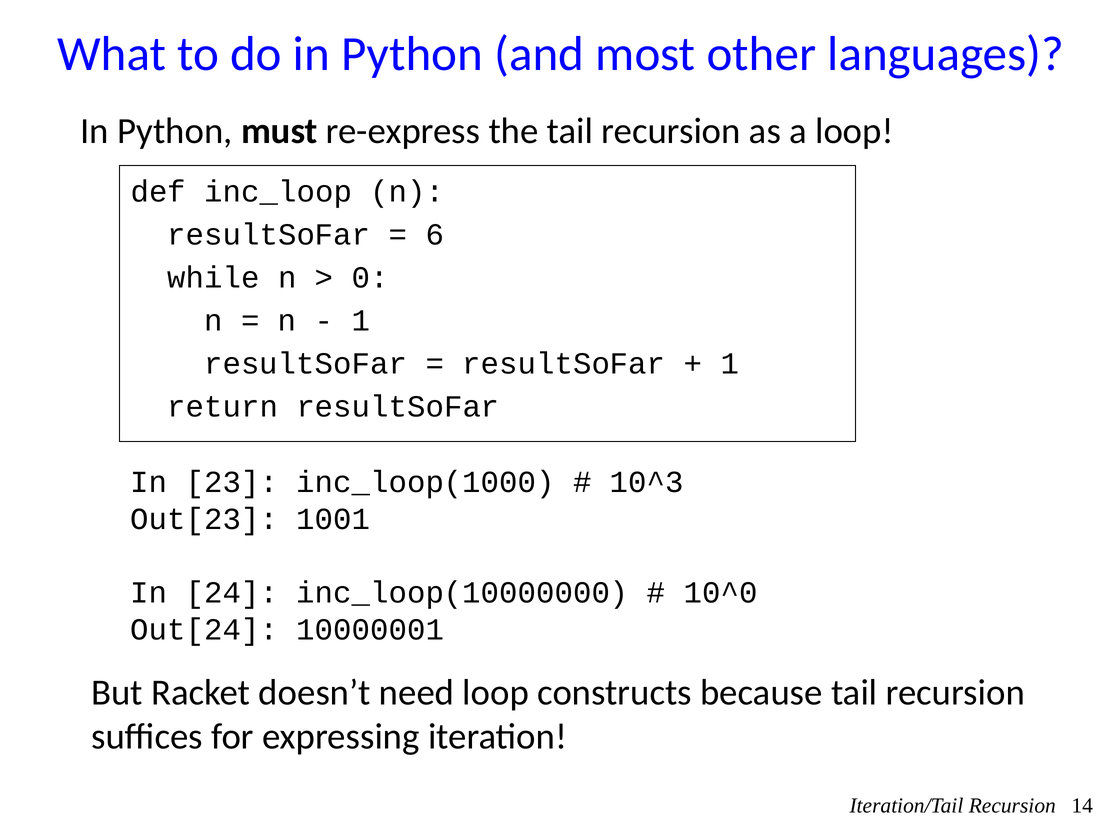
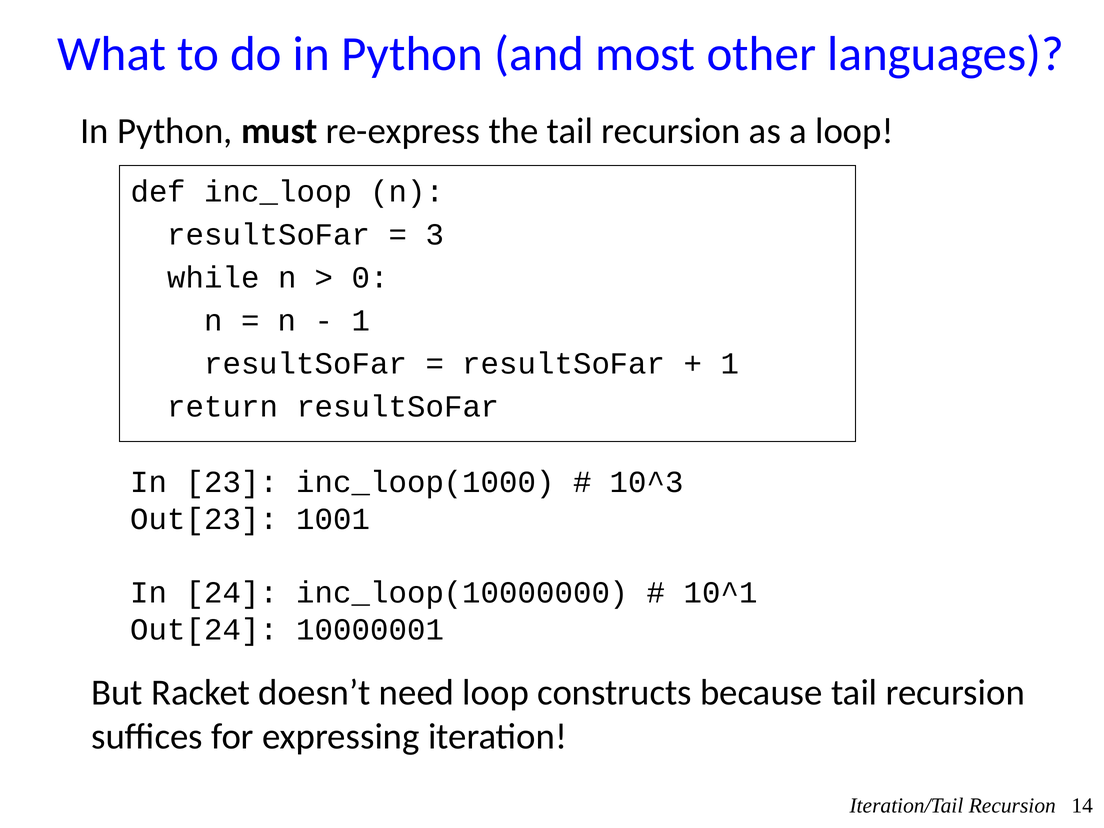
6: 6 -> 3 (435, 235)
10^0: 10^0 -> 10^1 (721, 593)
